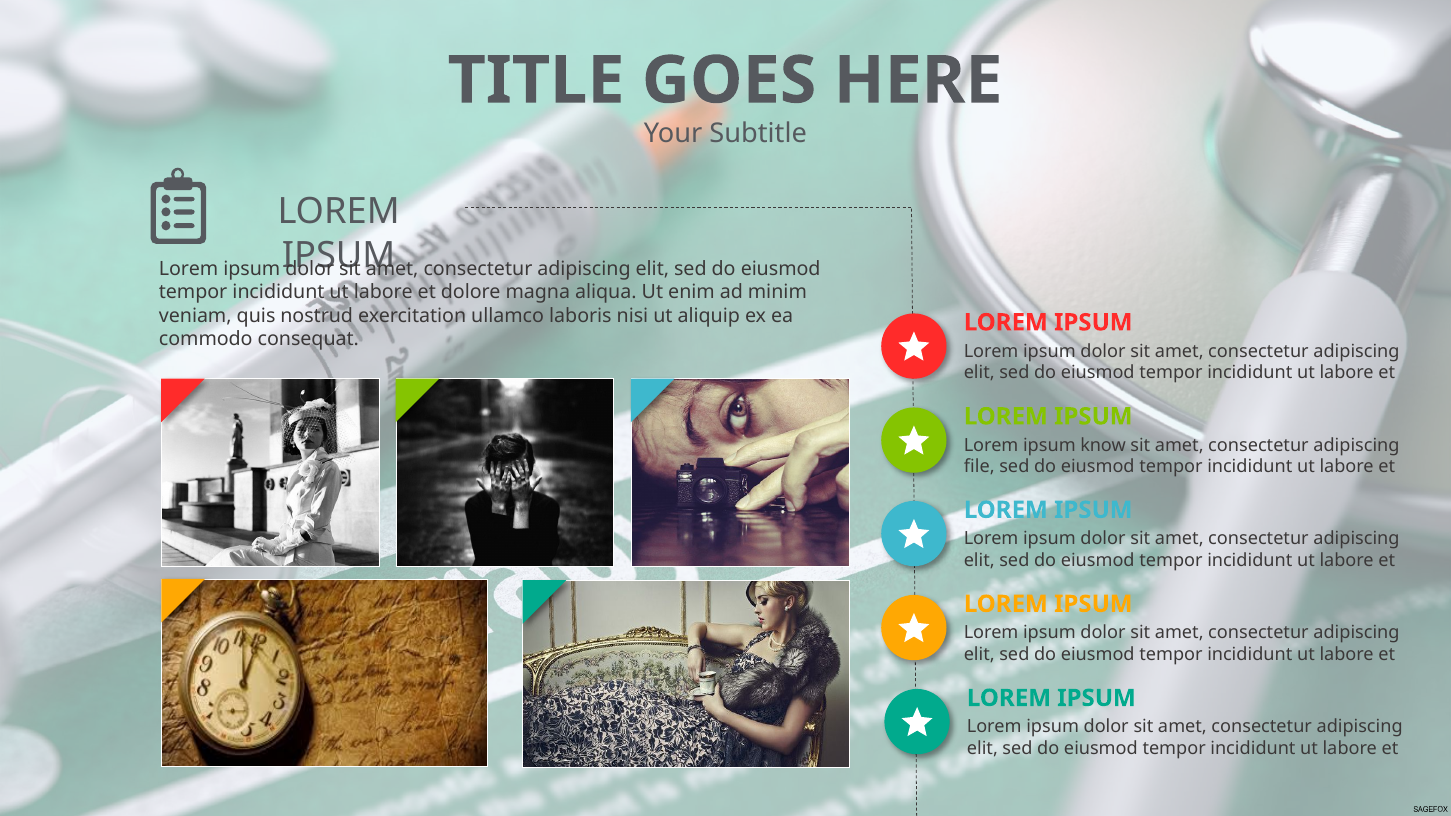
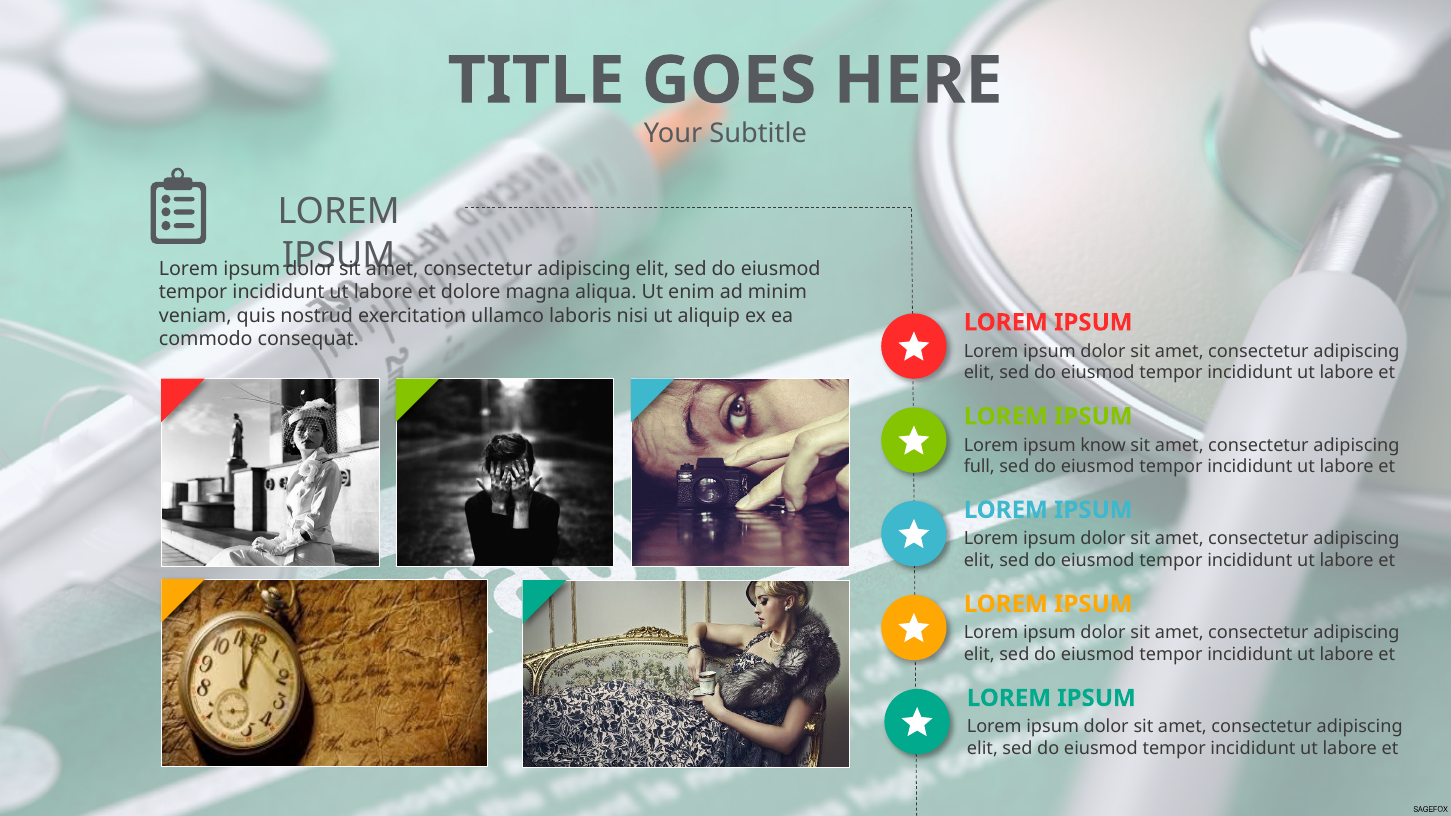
file: file -> full (979, 467)
